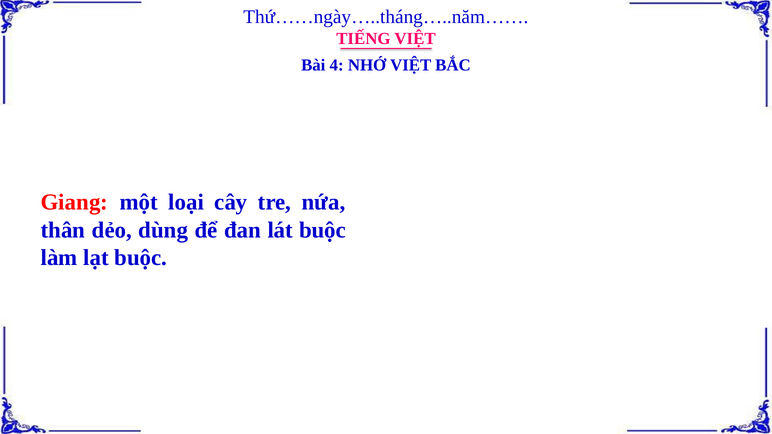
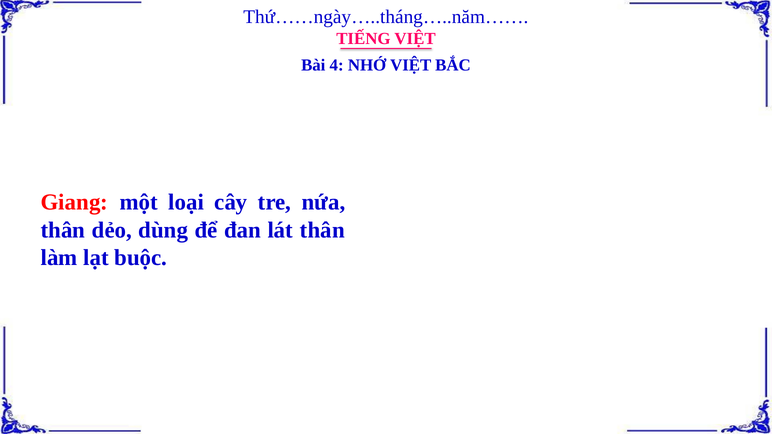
lát buộc: buộc -> thân (322, 230)
